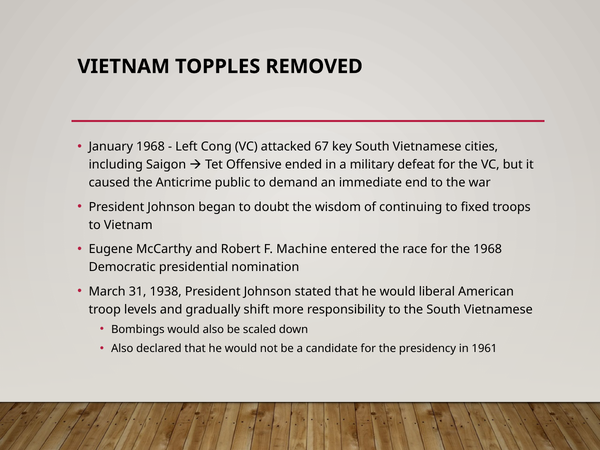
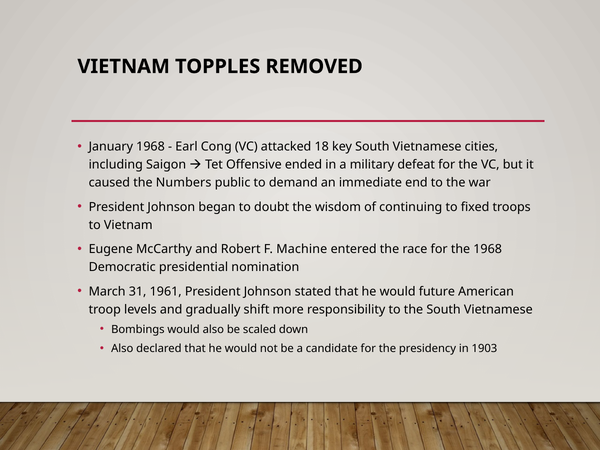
Left: Left -> Earl (186, 147)
67: 67 -> 18 (322, 147)
Anticrime: Anticrime -> Numbers (184, 183)
1938: 1938 -> 1961 (166, 291)
liberal: liberal -> future (437, 291)
1961: 1961 -> 1903 (484, 349)
